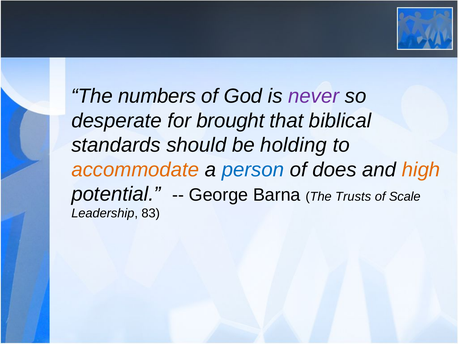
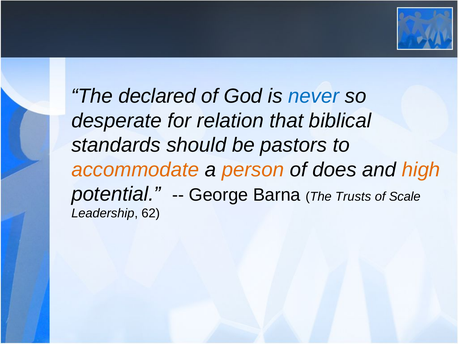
numbers: numbers -> declared (157, 96)
never colour: purple -> blue (314, 96)
brought: brought -> relation (230, 121)
holding: holding -> pastors (294, 145)
person colour: blue -> orange (253, 169)
83: 83 -> 62 (151, 213)
